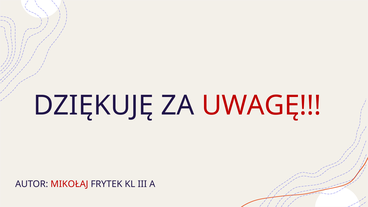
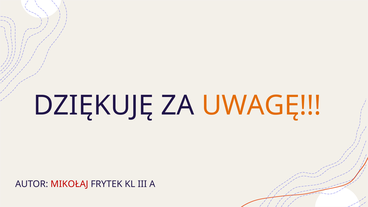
UWAGĘ colour: red -> orange (261, 105)
